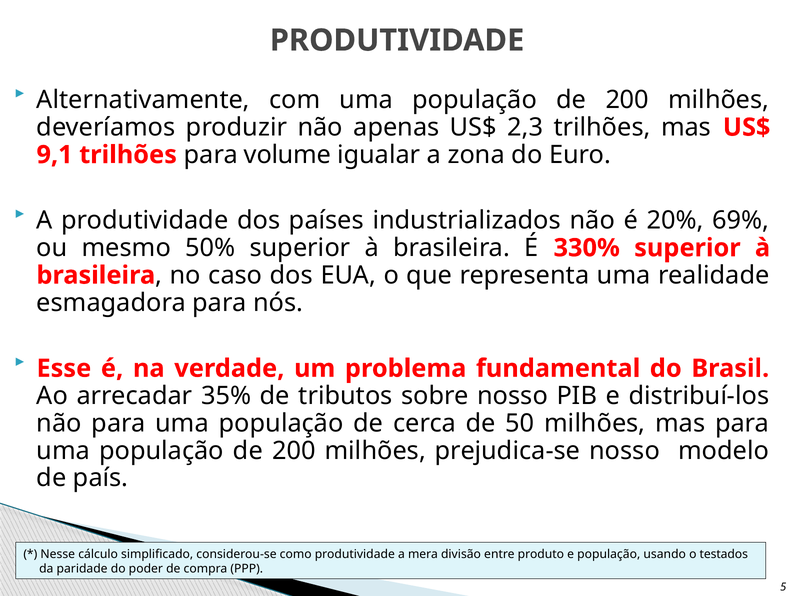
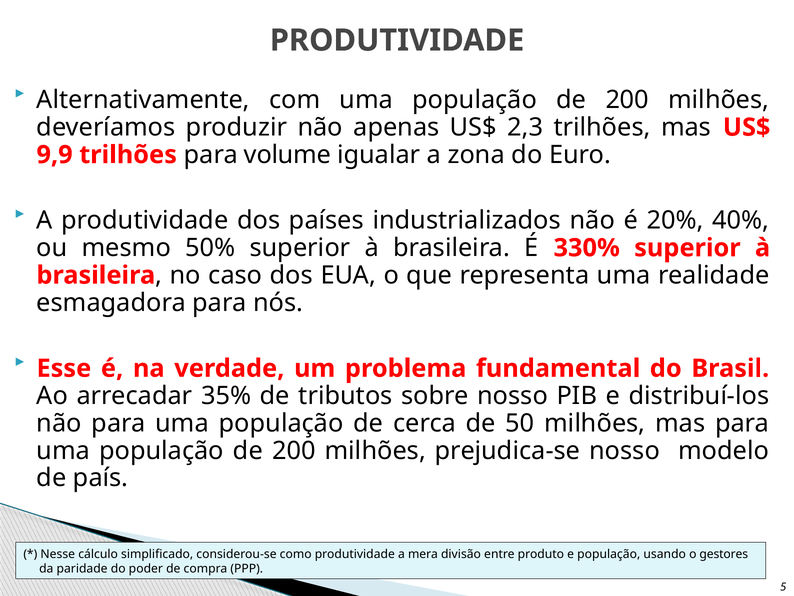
9,1: 9,1 -> 9,9 (55, 155)
69%: 69% -> 40% (741, 220)
testados: testados -> gestores (724, 554)
